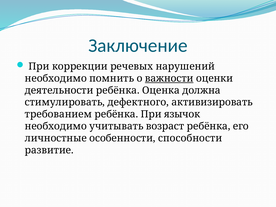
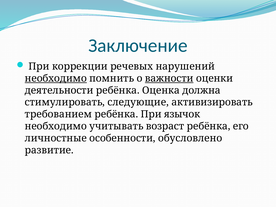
необходимо underline: none -> present (56, 78)
дефектного: дефектного -> следующие (138, 102)
способности: способности -> обусловлено (190, 138)
